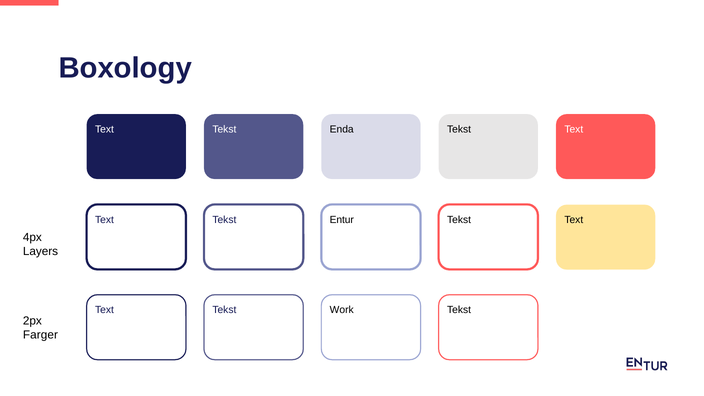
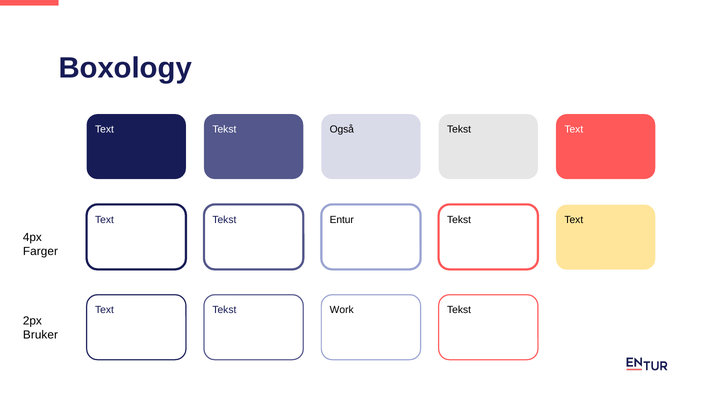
Enda: Enda -> Også (342, 129)
Layers: Layers -> Farger (40, 252)
Farger: Farger -> Bruker (40, 335)
